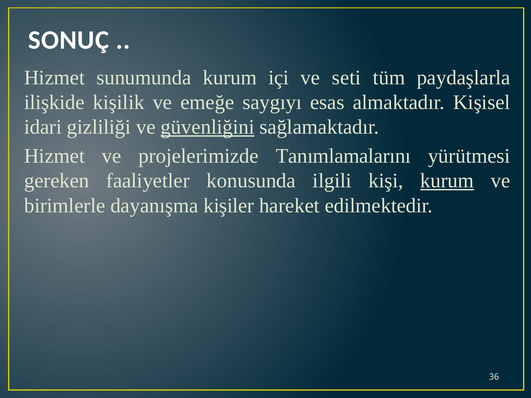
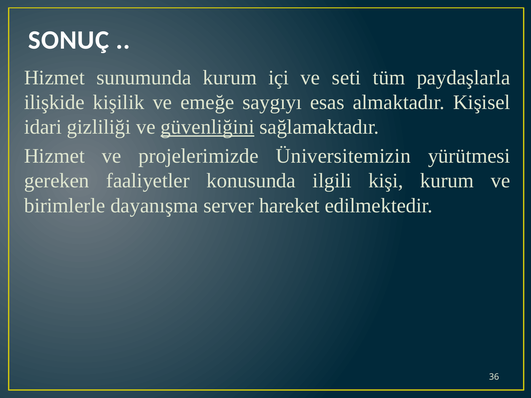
Tanımlamalarını: Tanımlamalarını -> Üniversitemizin (343, 156)
kurum underline: present -> none (447, 181)
kişiler: kişiler -> server (229, 206)
